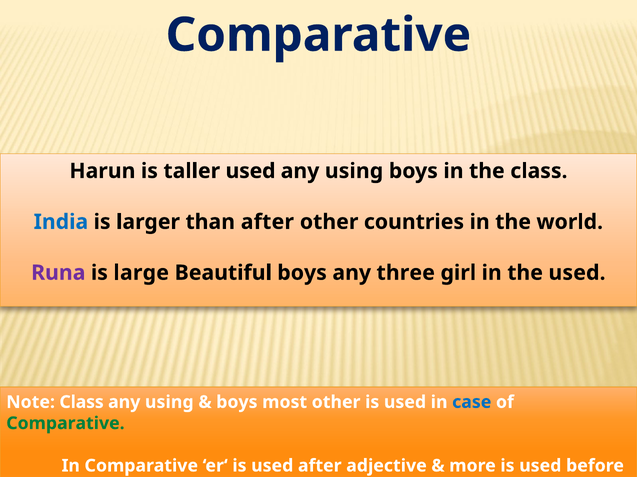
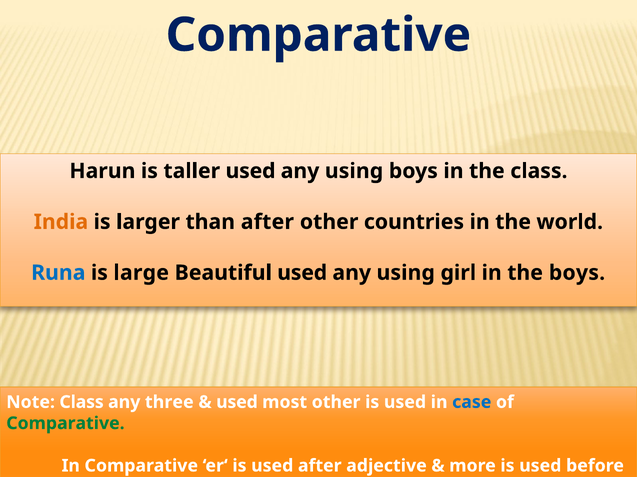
India colour: blue -> orange (61, 222)
Runa colour: purple -> blue (58, 273)
Beautiful boys: boys -> used (302, 273)
three: three -> using (406, 273)
the used: used -> boys (577, 273)
using: using -> three (169, 403)
boys: boys -> used (237, 403)
